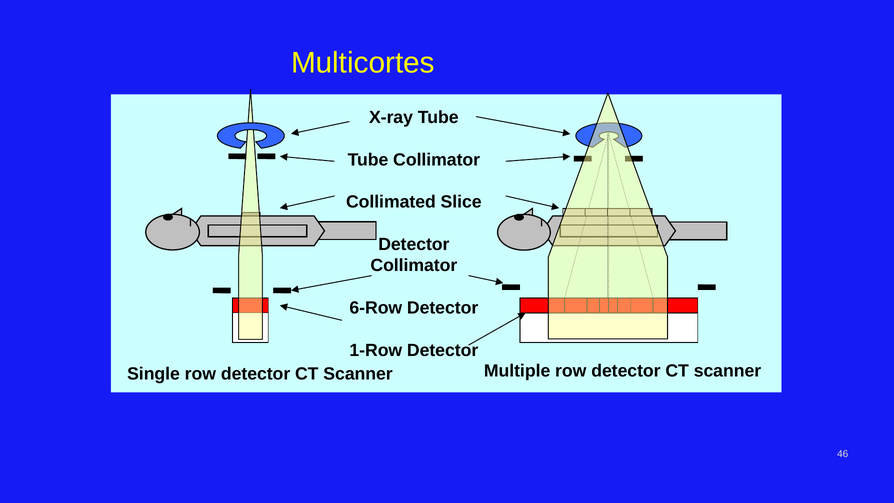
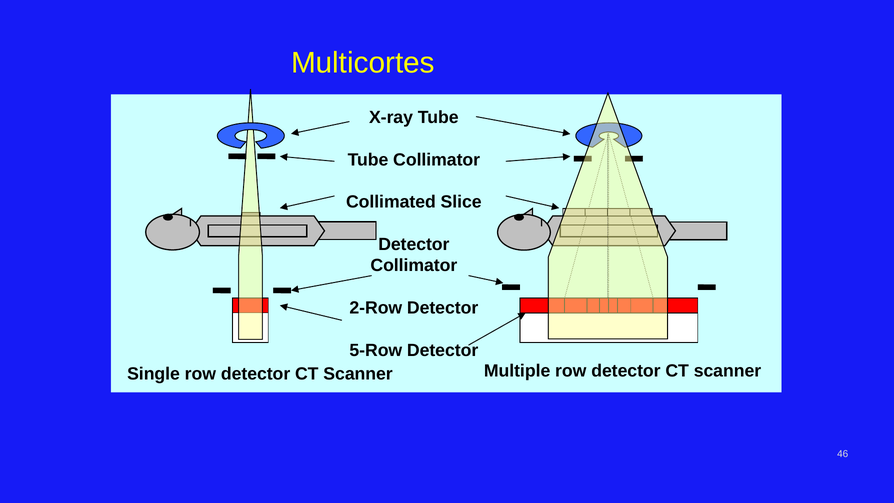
6-Row: 6-Row -> 2-Row (376, 308)
1-Row: 1-Row -> 5-Row (376, 350)
